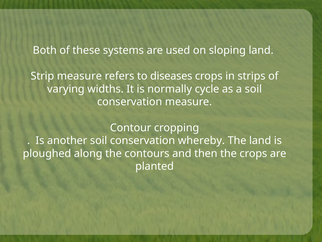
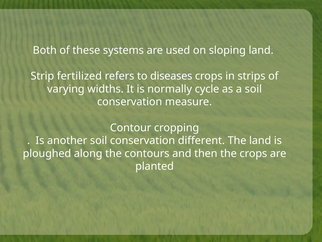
Strip measure: measure -> fertilized (79, 76)
whereby: whereby -> different (201, 140)
